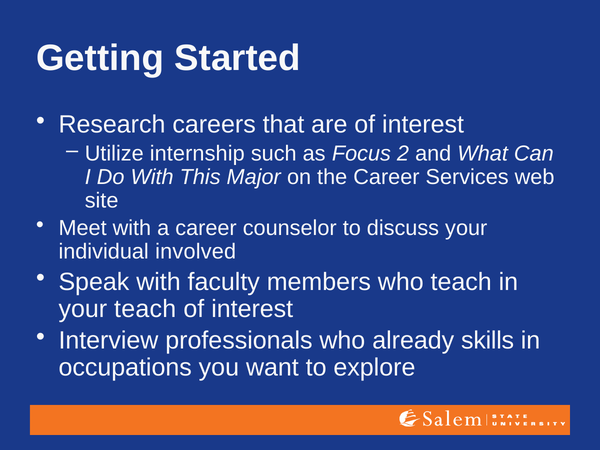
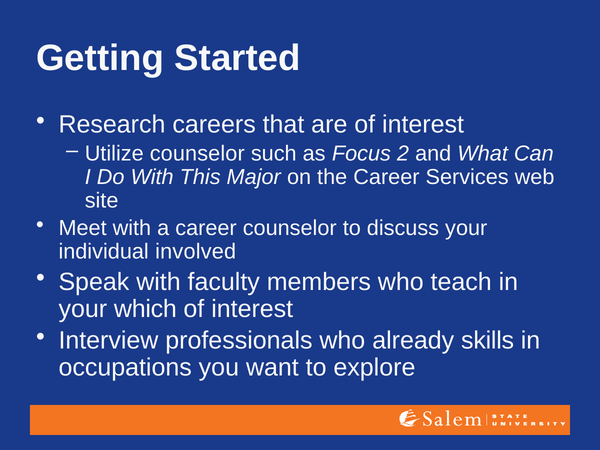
Utilize internship: internship -> counselor (197, 154)
your teach: teach -> which (145, 309)
